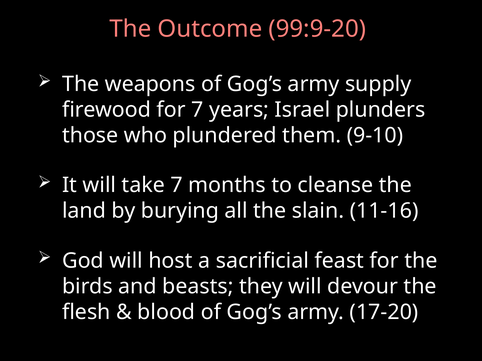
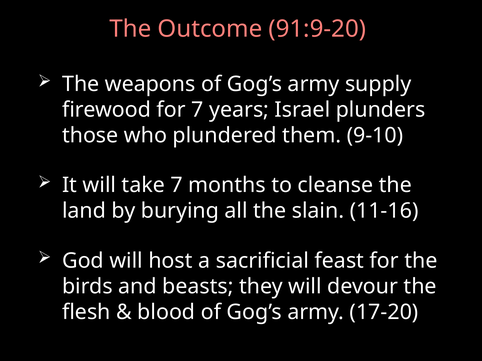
99:9-20: 99:9-20 -> 91:9-20 (317, 29)
